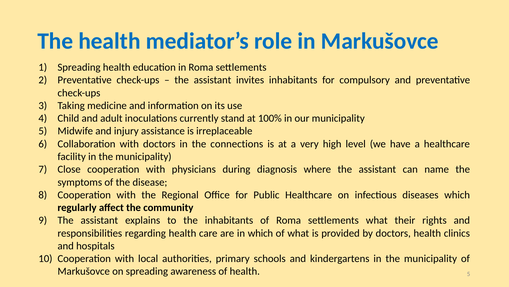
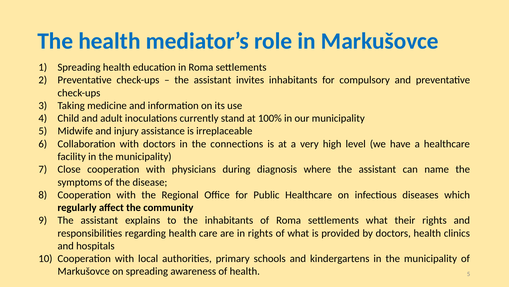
in which: which -> rights (260, 233)
